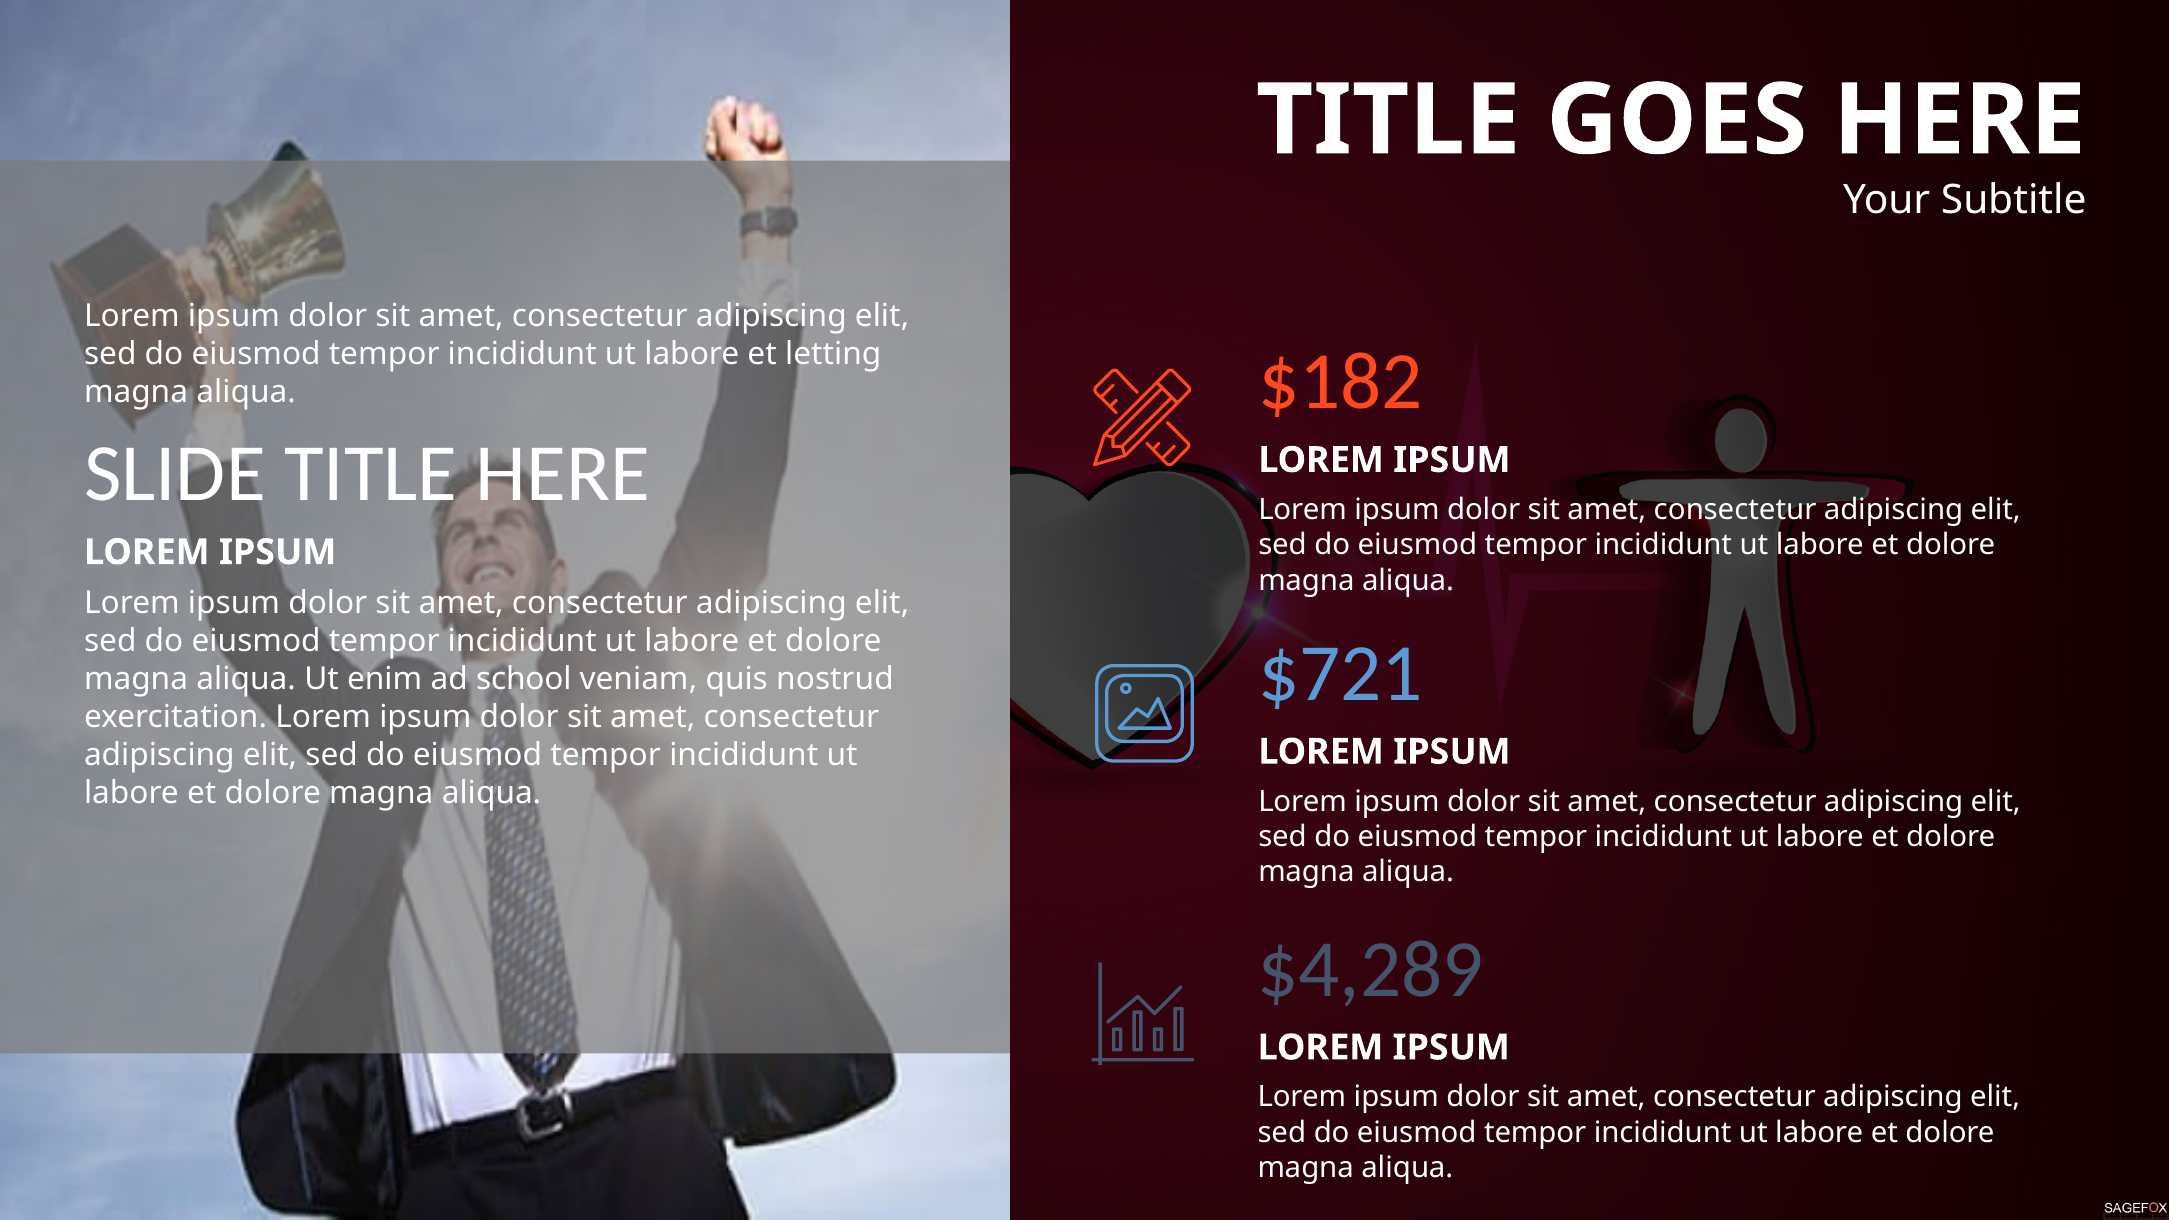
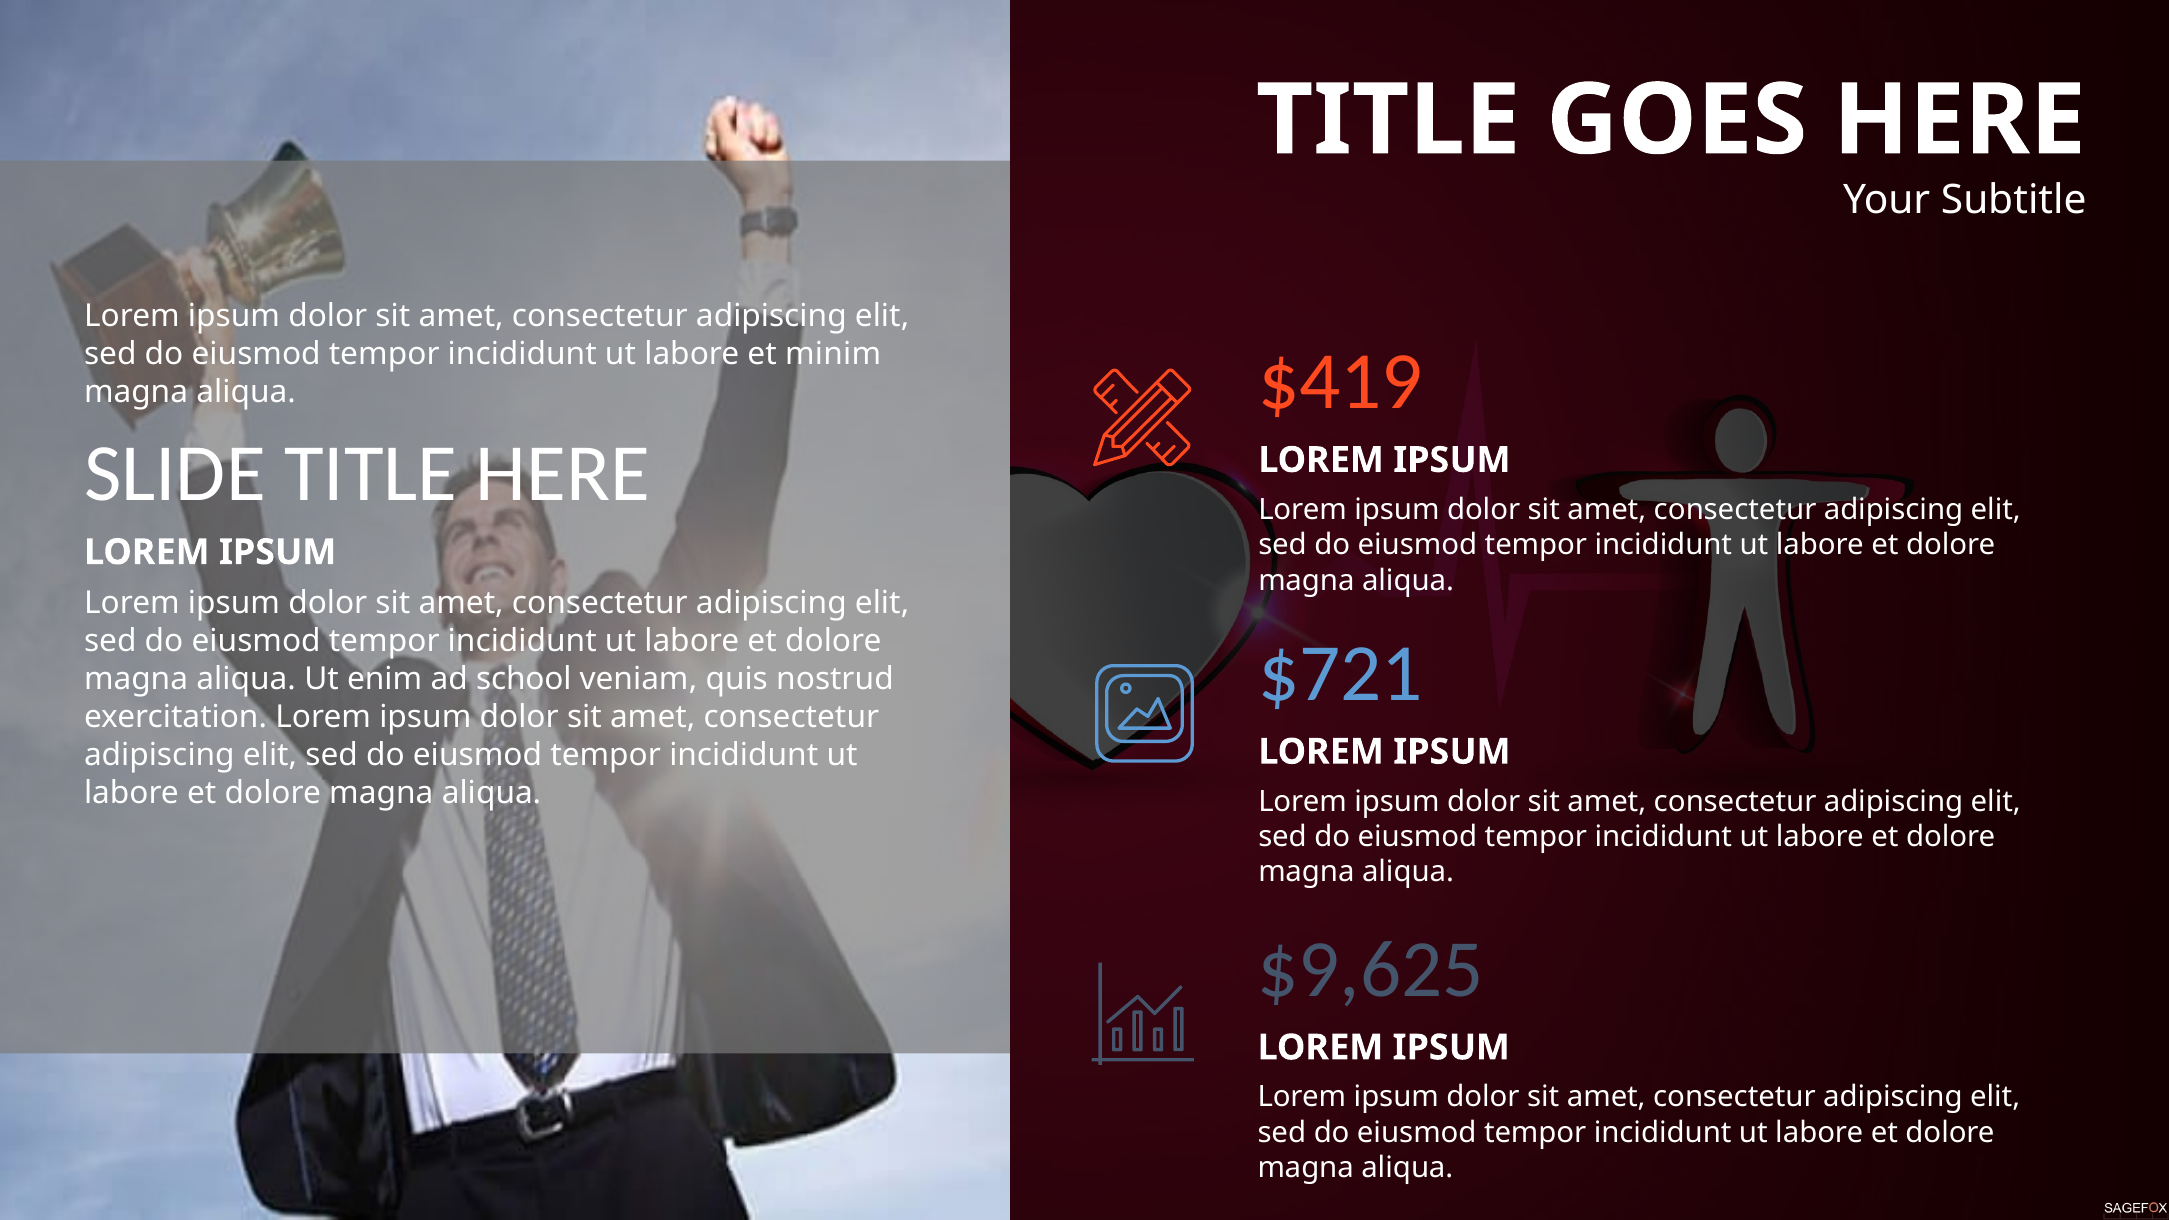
letting: letting -> minim (833, 354)
$182: $182 -> $419 (1341, 382)
$4,289: $4,289 -> $9,625 (1371, 969)
